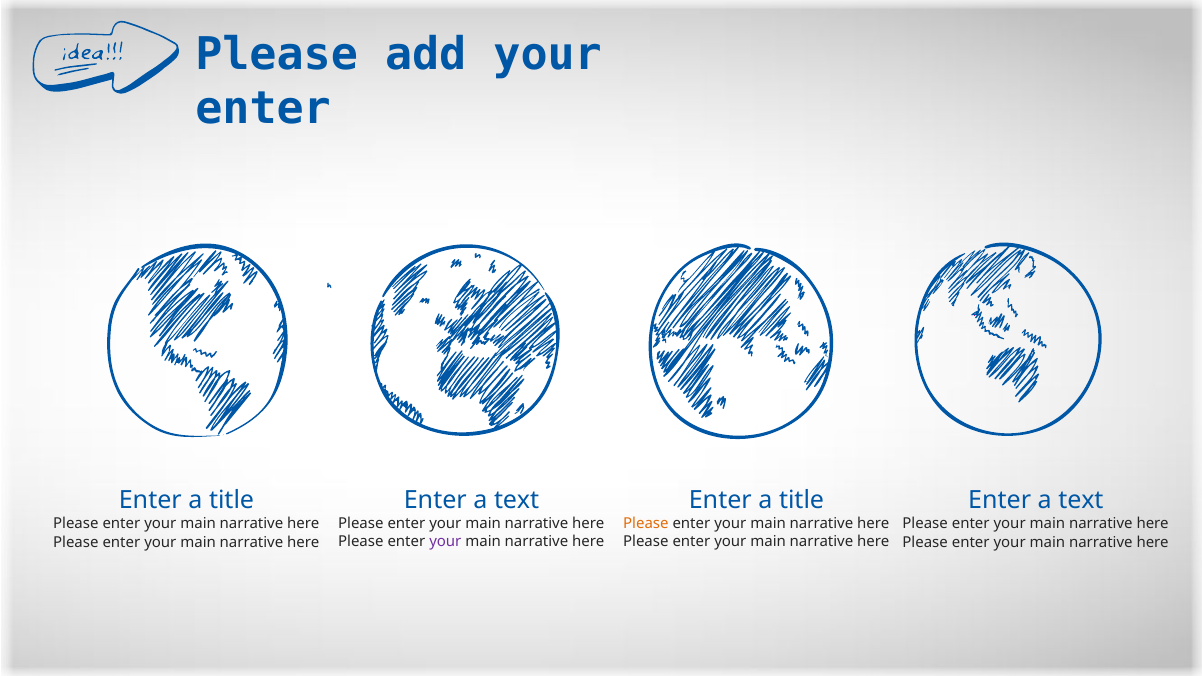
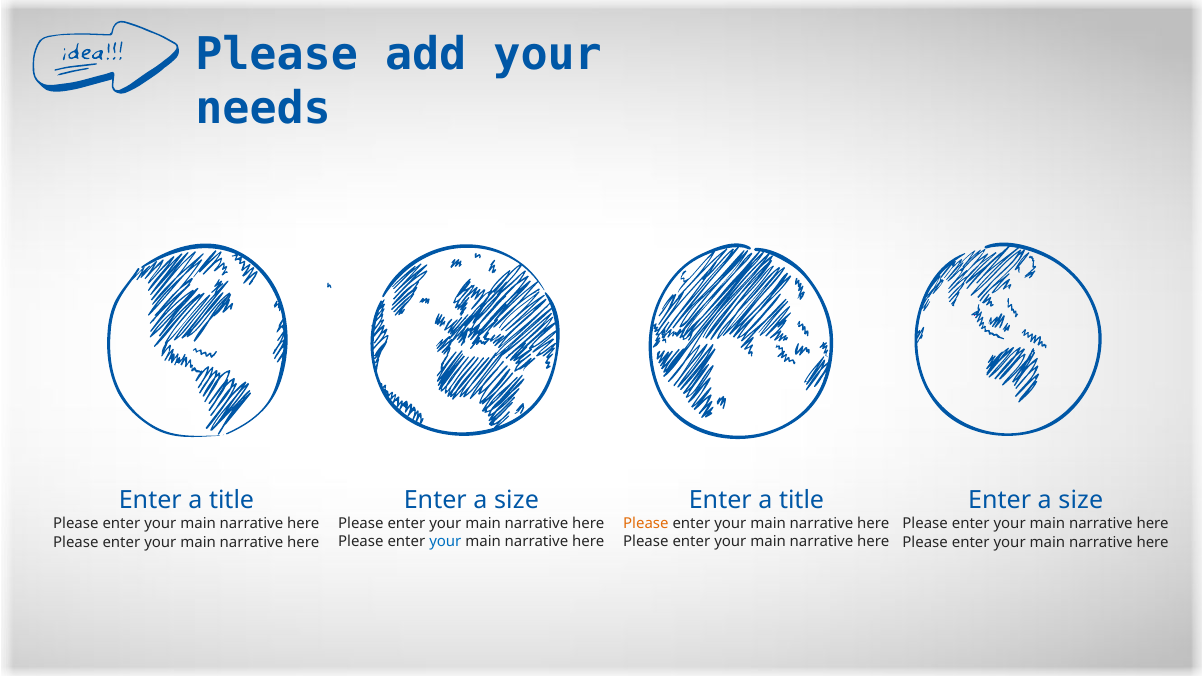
enter: enter -> needs (263, 109)
text: text -> size (516, 500)
text: text -> size (1081, 501)
your colour: purple -> blue (445, 541)
